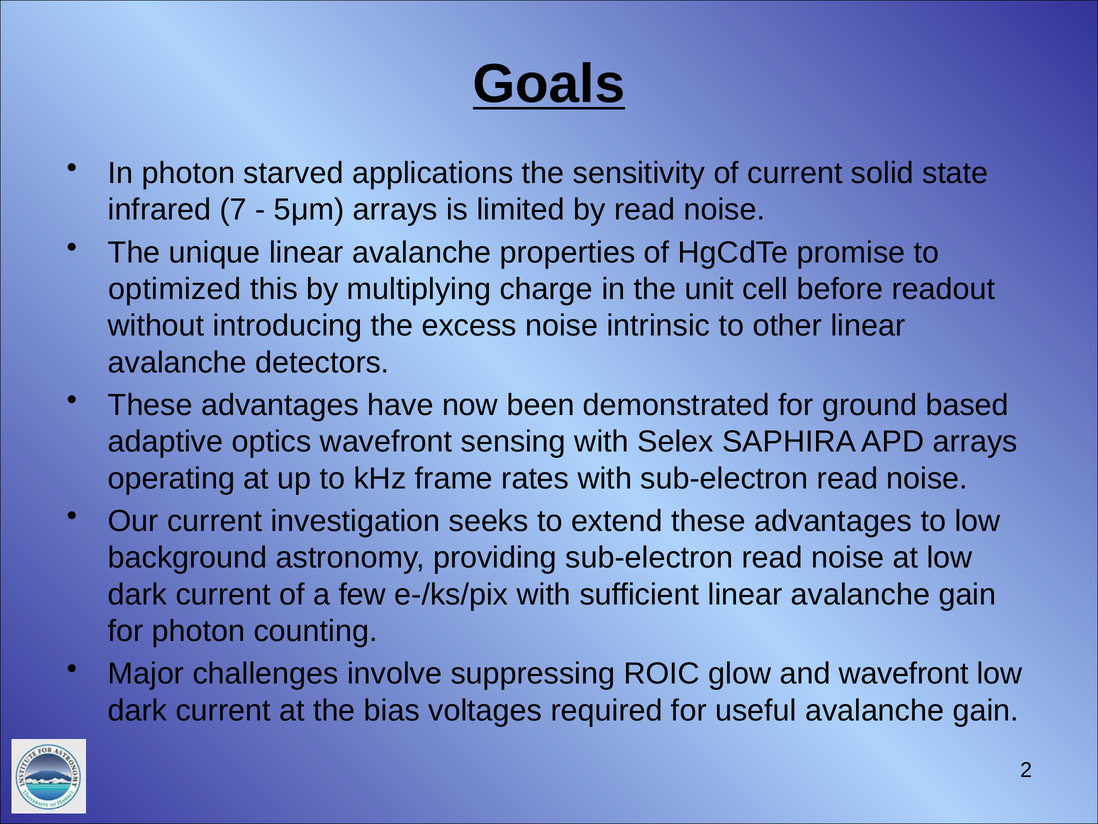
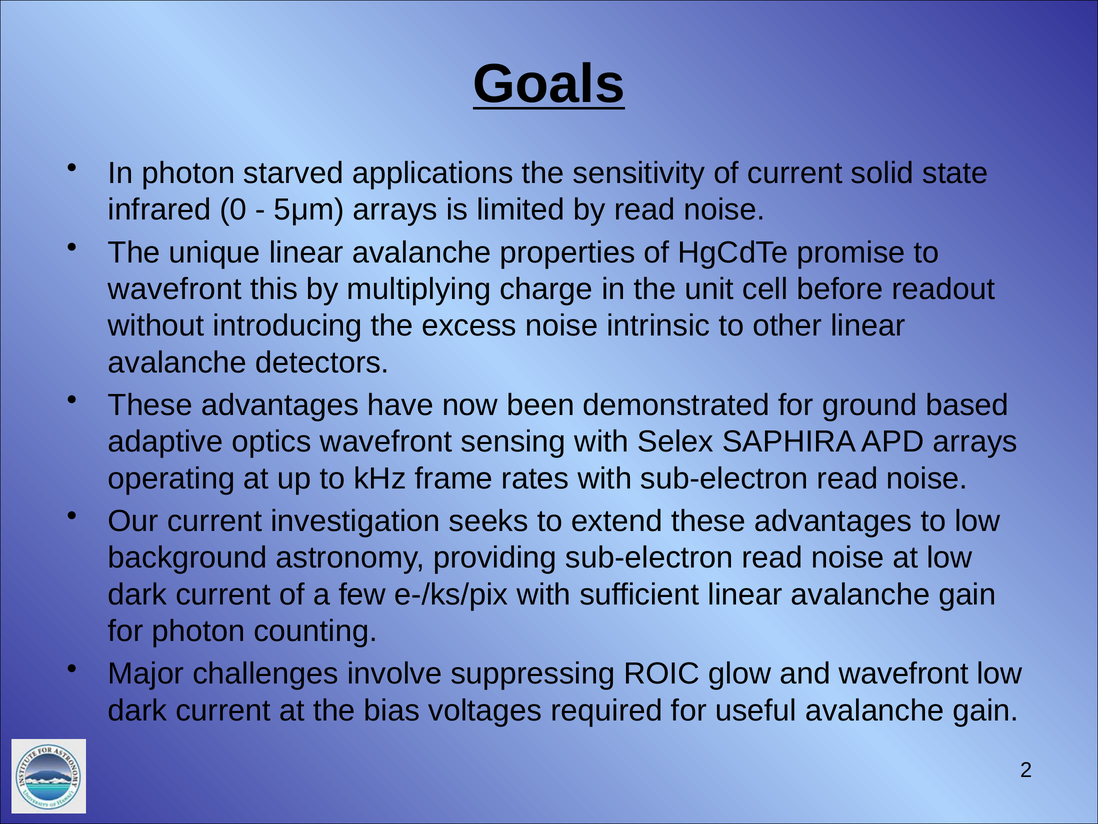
7: 7 -> 0 (233, 210)
optimized: optimized -> wavefront (175, 289)
